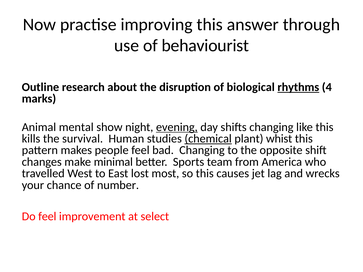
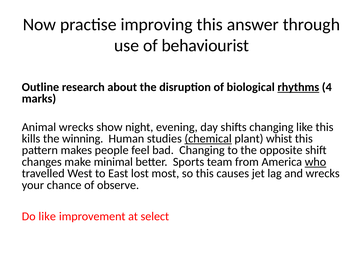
Animal mental: mental -> wrecks (76, 127)
evening underline: present -> none (177, 127)
survival: survival -> winning (83, 139)
who underline: none -> present (315, 162)
number: number -> observe (118, 185)
Do feel: feel -> like (47, 217)
